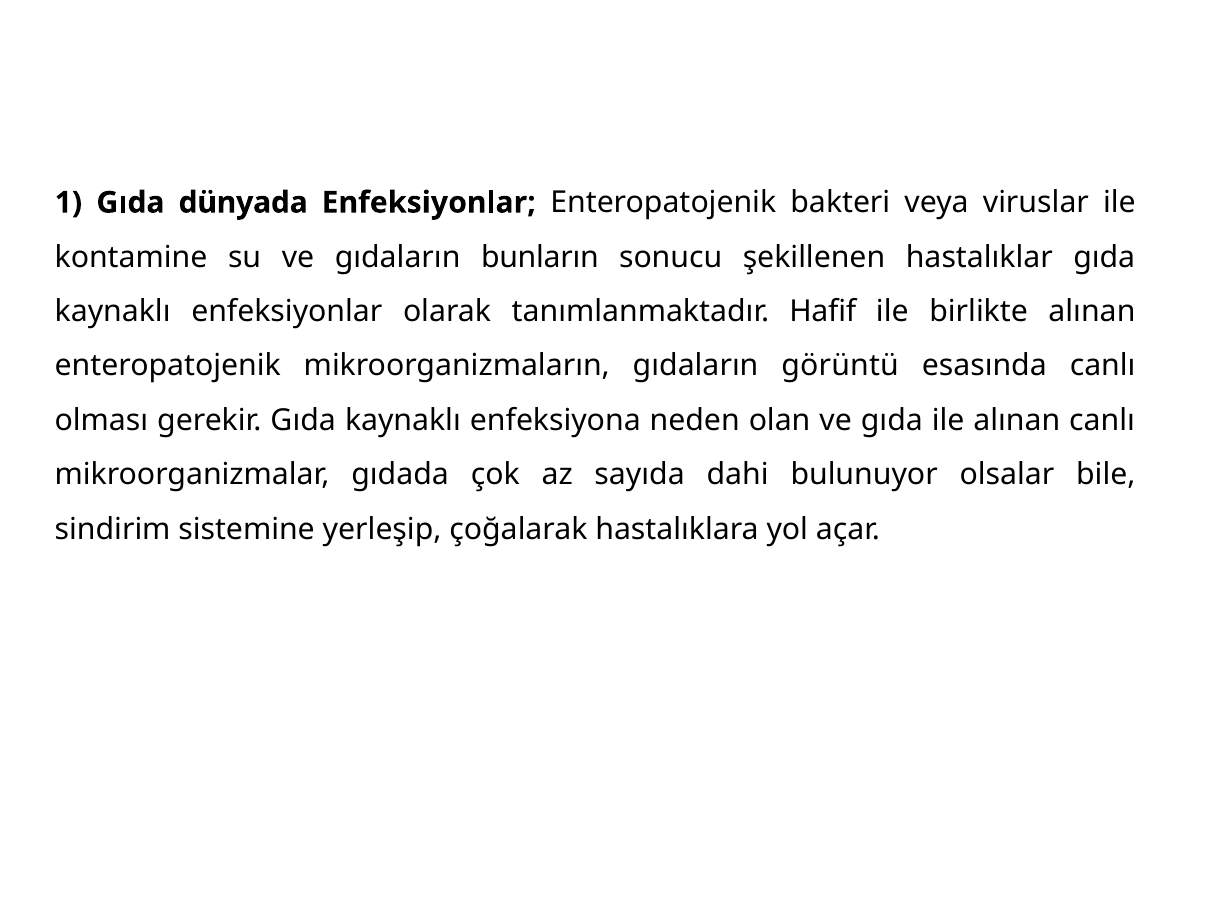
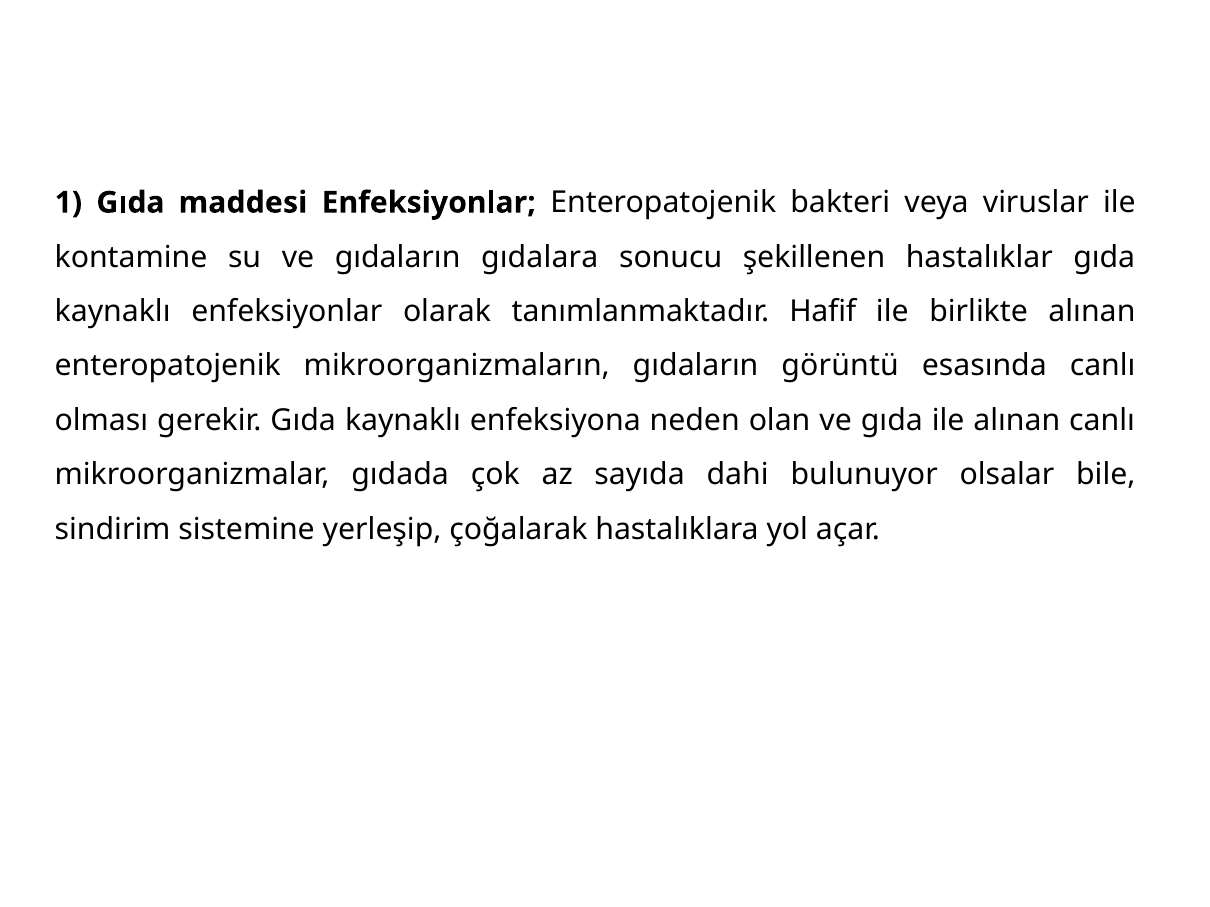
dünyada: dünyada -> maddesi (243, 203)
bunların: bunların -> gıdalara (540, 257)
